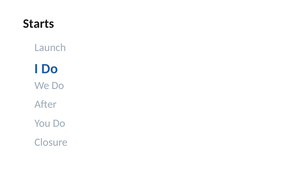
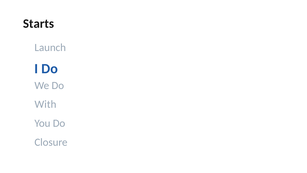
After: After -> With (45, 104)
